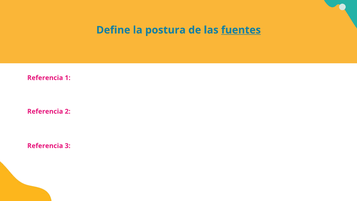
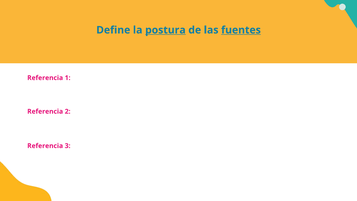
postura underline: none -> present (165, 30)
